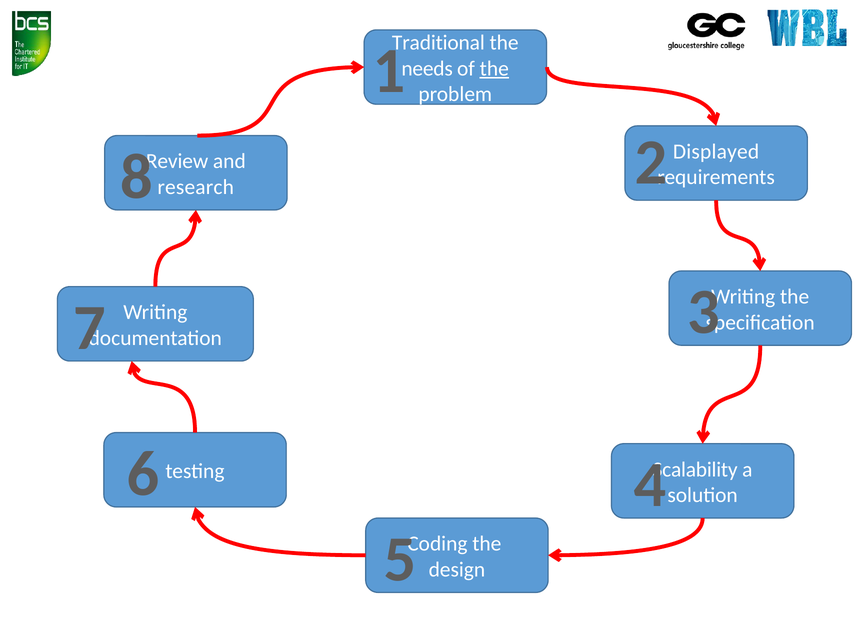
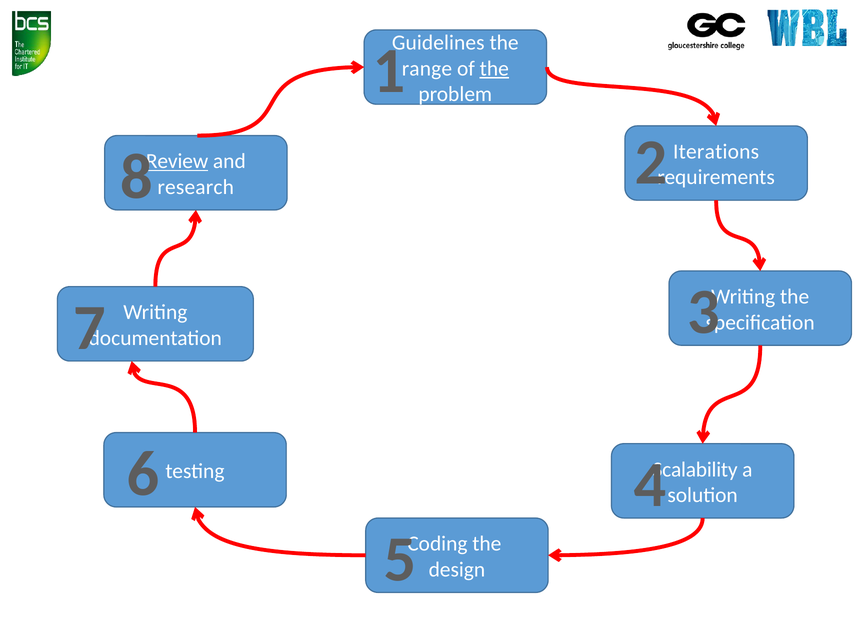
Traditional: Traditional -> Guidelines (438, 43)
needs: needs -> range (427, 68)
Displayed: Displayed -> Iterations (716, 152)
Review underline: none -> present (177, 161)
